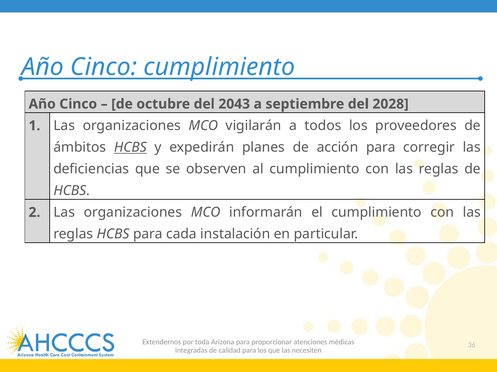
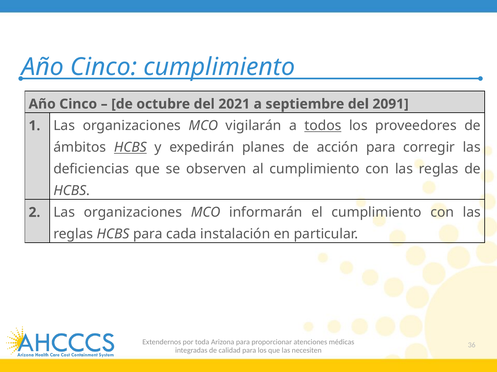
2043: 2043 -> 2021 (234, 104)
2028: 2028 -> 2091 (391, 104)
todos underline: none -> present (323, 126)
